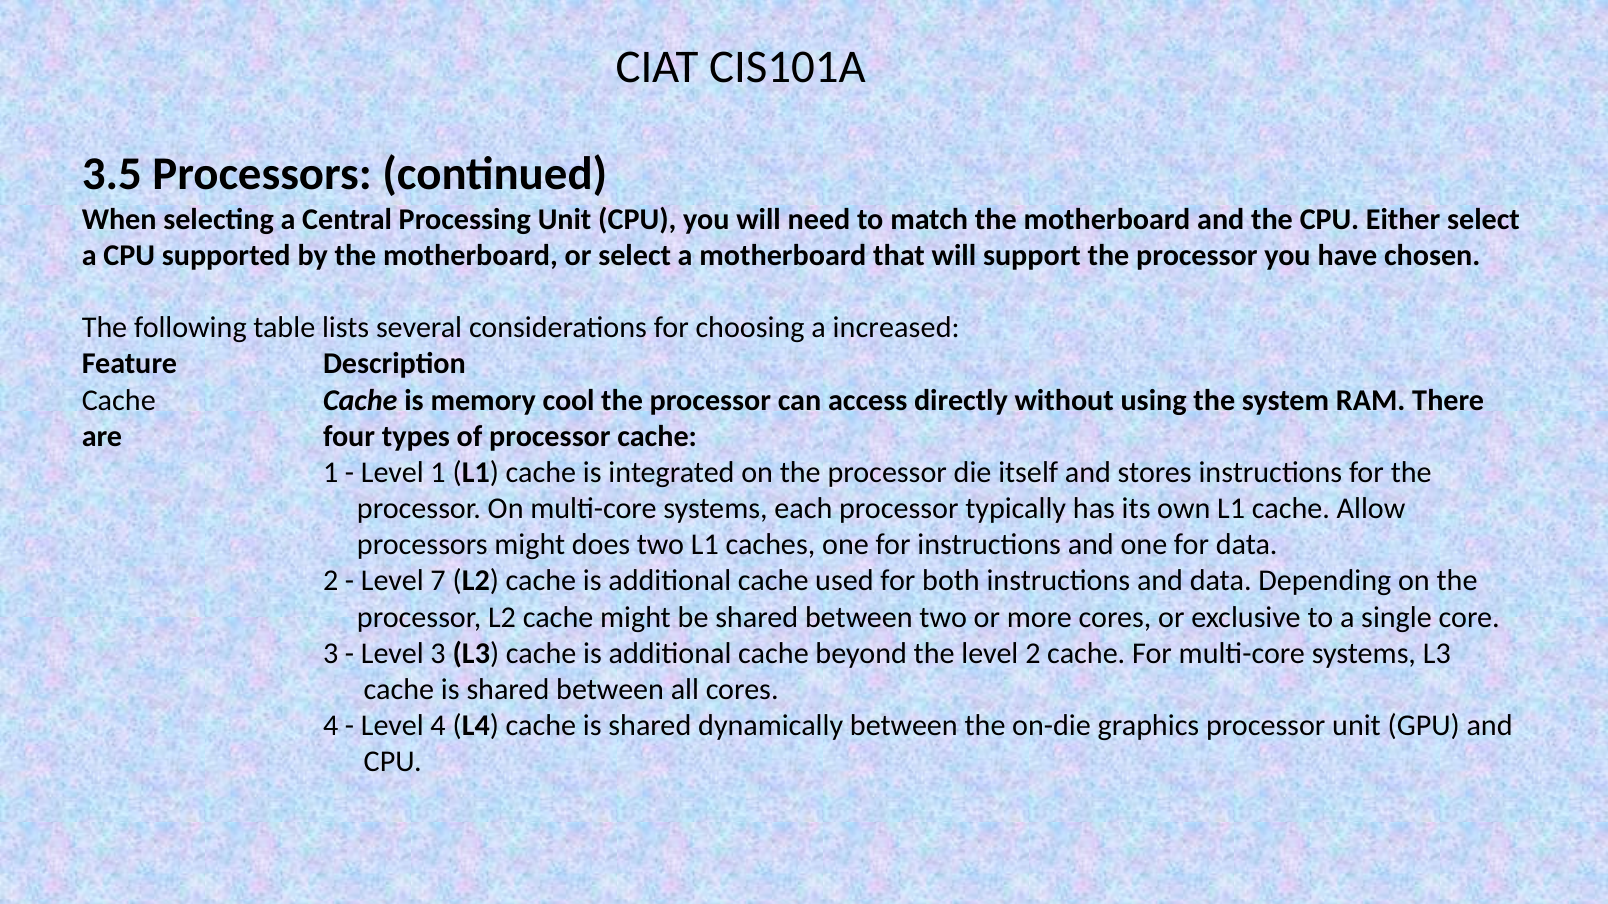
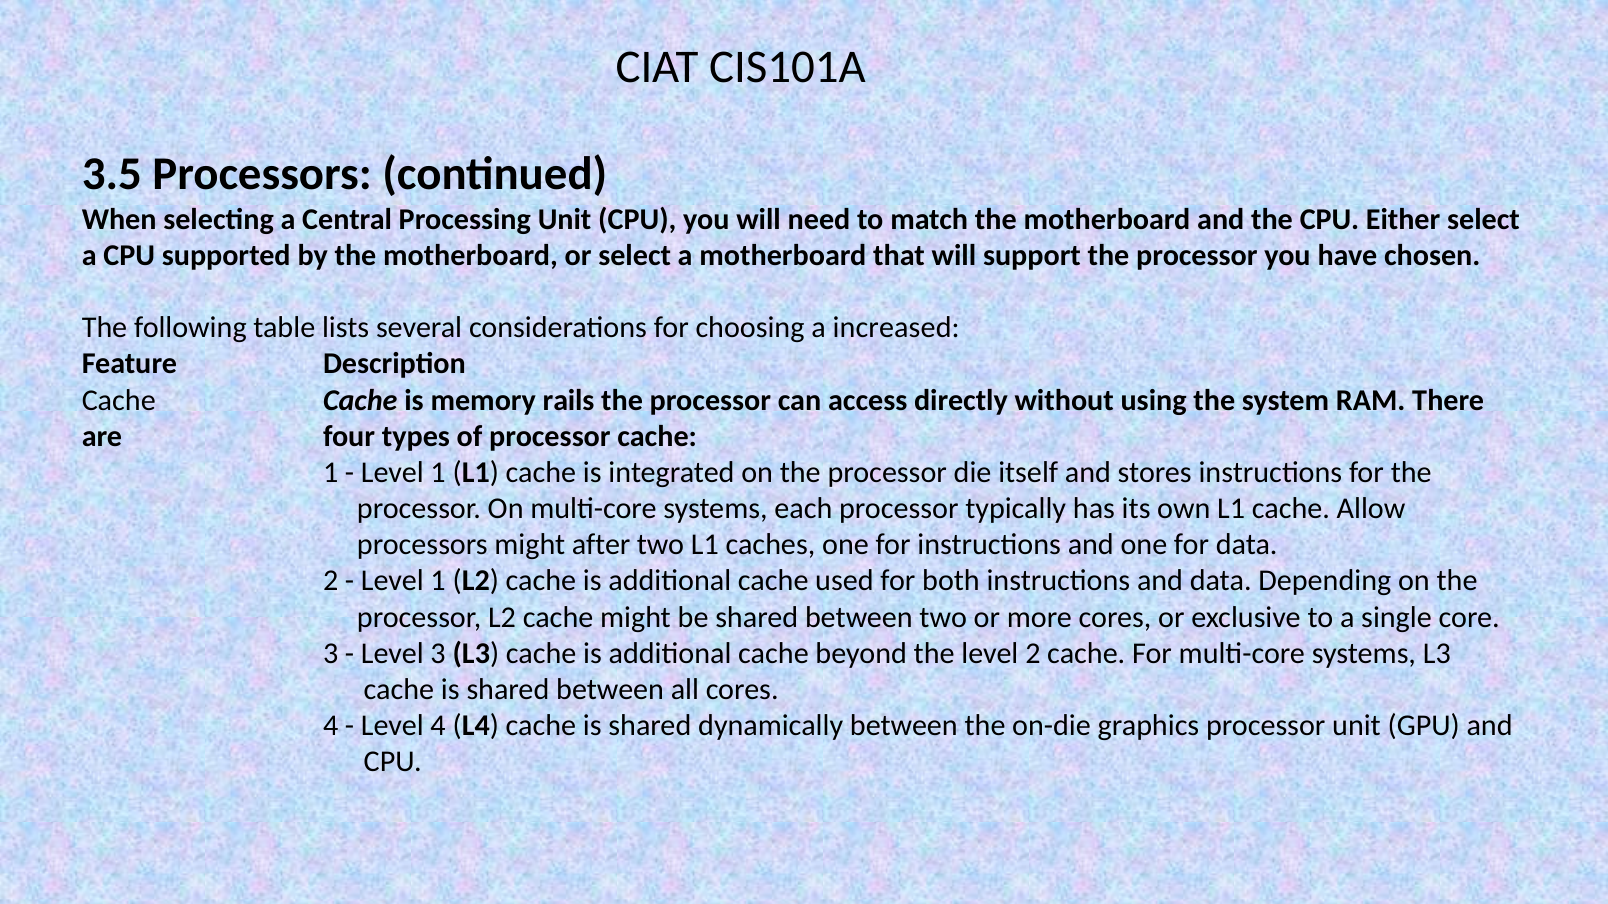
cool: cool -> rails (569, 400)
does: does -> after (601, 545)
7: 7 -> 1 (438, 581)
